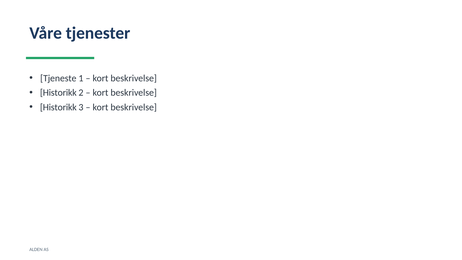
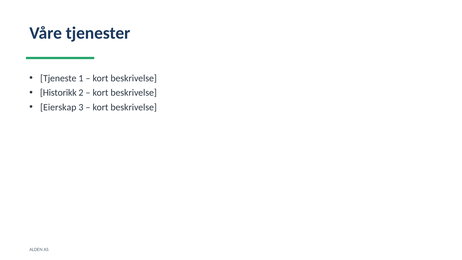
Historikk: Historikk -> Eierskap (58, 107)
